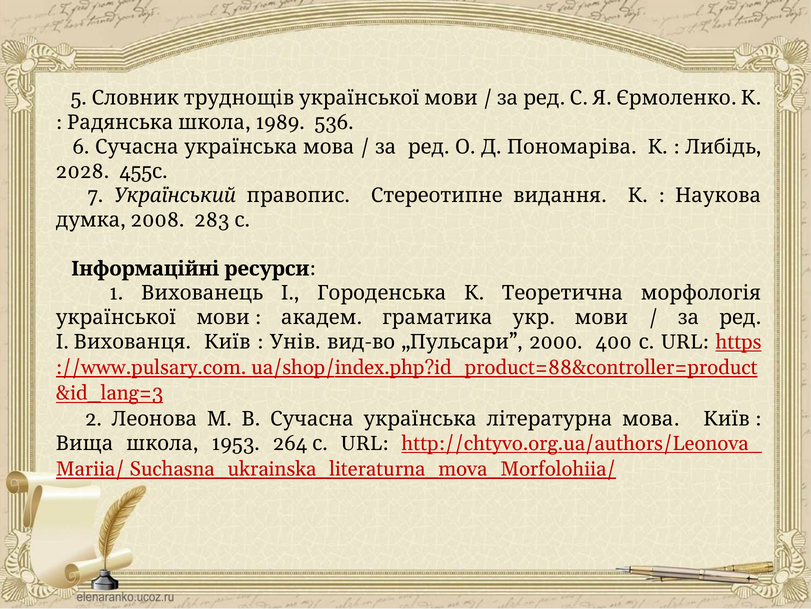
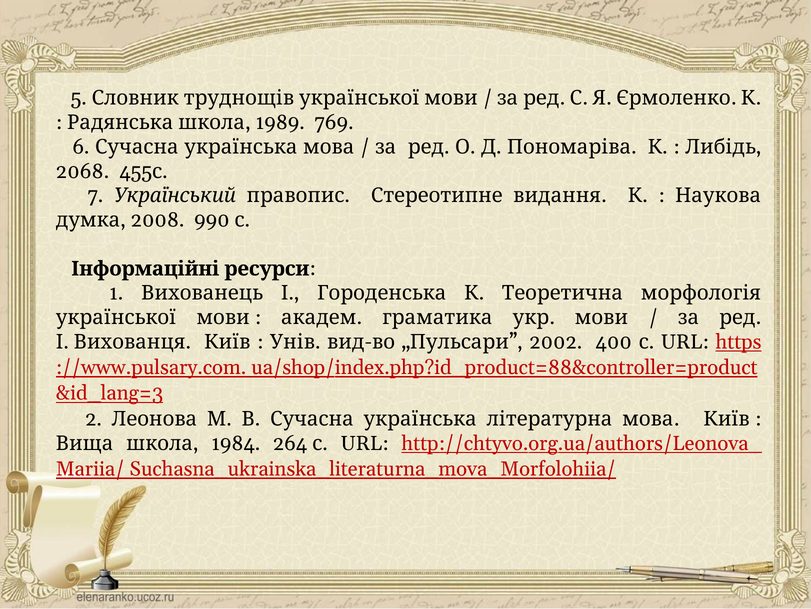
536: 536 -> 769 (334, 122)
2028: 2028 -> 2068 (83, 171)
283: 283 -> 990 (212, 220)
2000: 2000 -> 2002 (556, 341)
1953: 1953 -> 1984 (236, 443)
